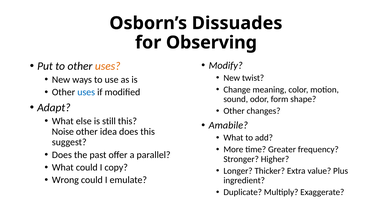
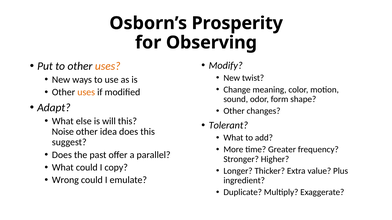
Dissuades: Dissuades -> Prosperity (237, 23)
uses colour: blue -> orange (86, 92)
still: still -> will (109, 121)
Amabile: Amabile -> Tolerant (228, 126)
